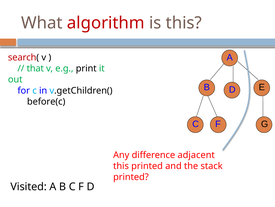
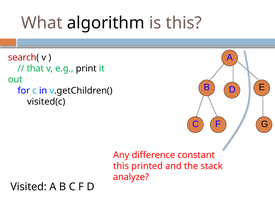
algorithm colour: red -> black (106, 23)
before(c: before(c -> visited(c (46, 101)
adjacent: adjacent -> constant (196, 155)
printed: printed -> analyze (131, 177)
